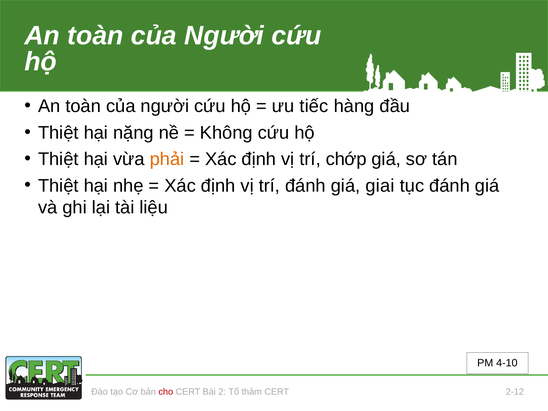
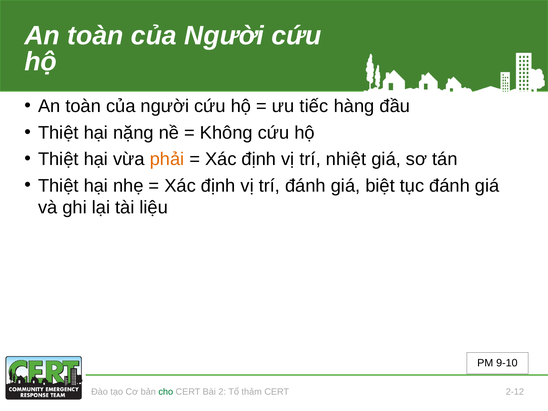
chớp: chớp -> nhiệt (346, 159)
giai: giai -> biệt (380, 186)
4-10: 4-10 -> 9-10 (507, 363)
cho colour: red -> green (166, 392)
